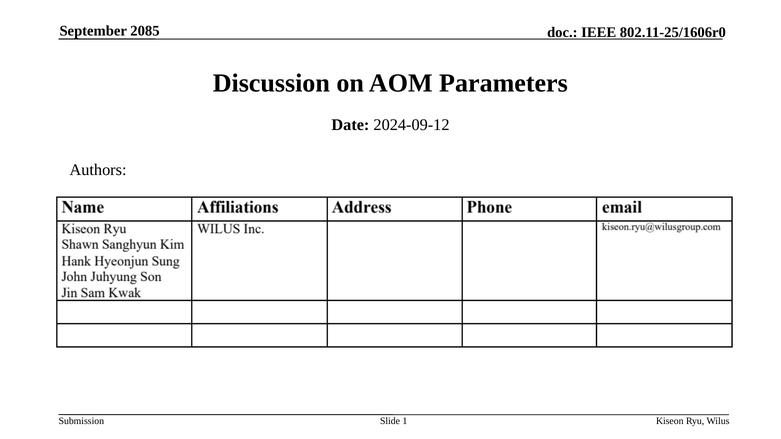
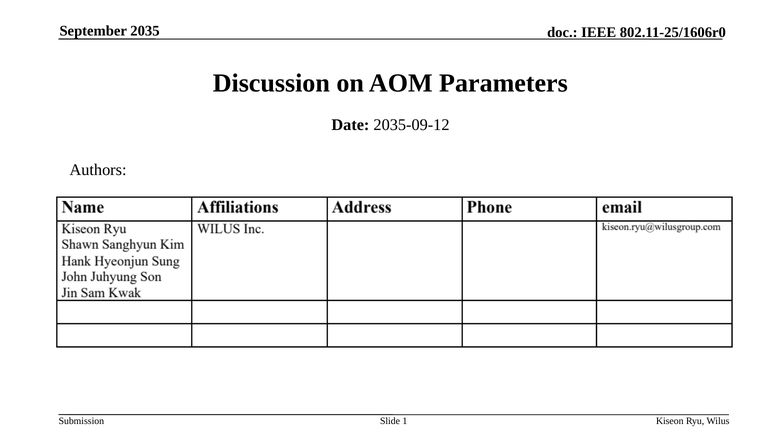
2085: 2085 -> 2035 (145, 31)
2024-09-12: 2024-09-12 -> 2035-09-12 (411, 125)
